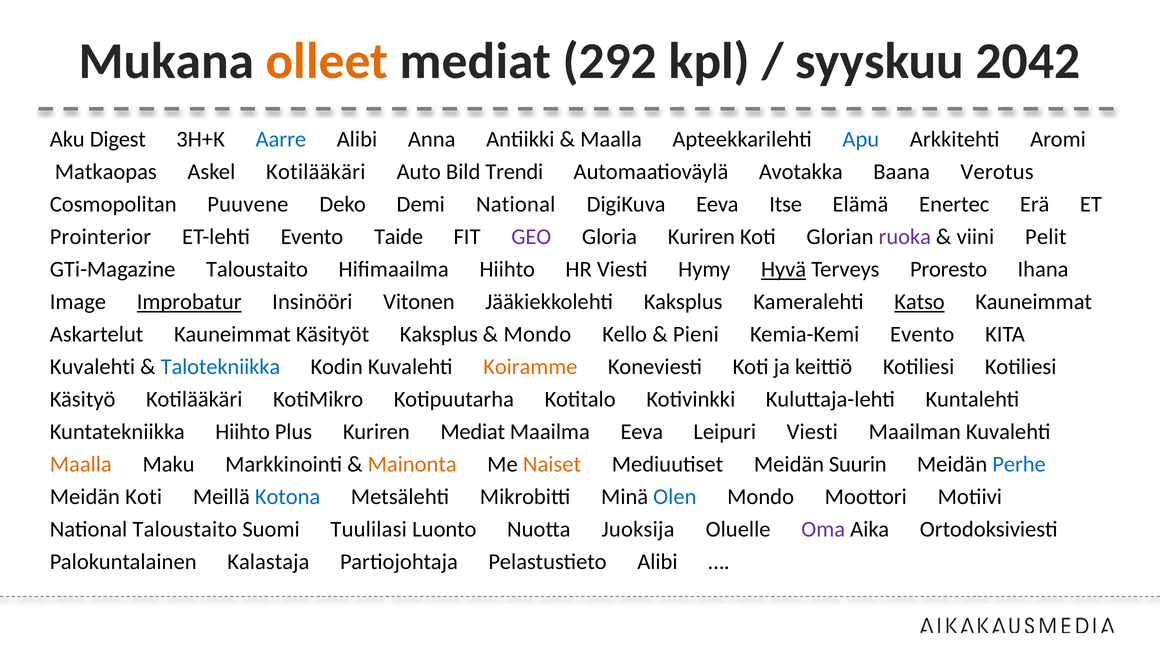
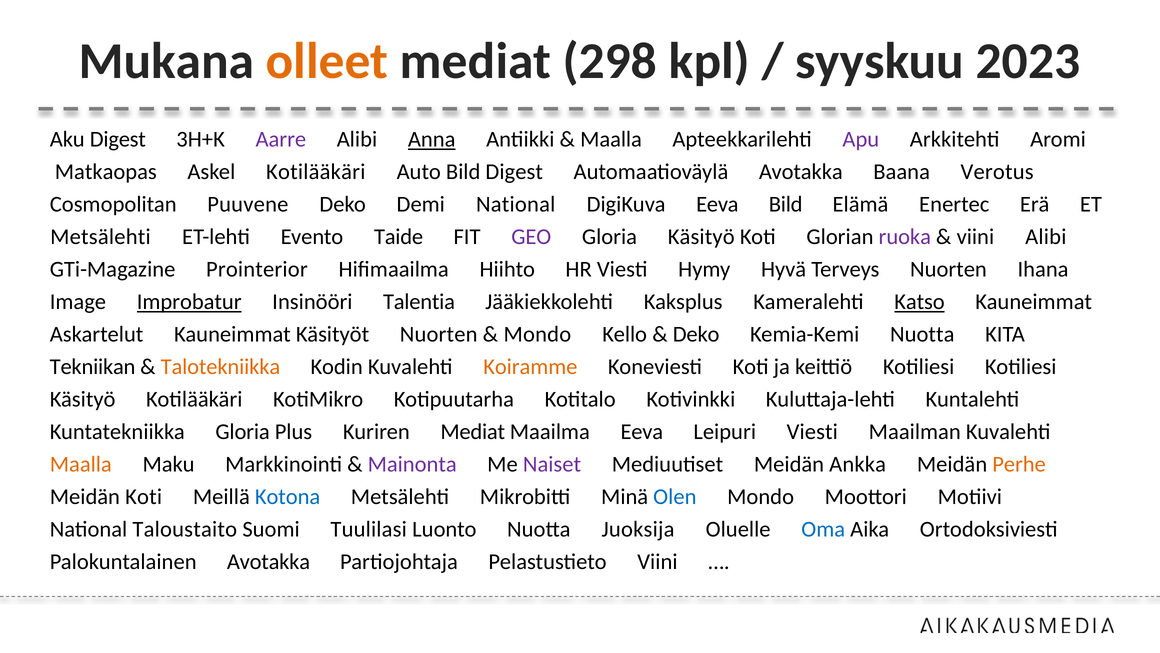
292: 292 -> 298 (610, 61)
2042: 2042 -> 2023 (1028, 61)
Aarre colour: blue -> purple (281, 139)
Anna underline: none -> present (432, 139)
Apu colour: blue -> purple (861, 139)
Bild Trendi: Trendi -> Digest (514, 172)
Eeva Itse: Itse -> Bild (786, 204)
Prointerior: Prointerior -> Metsälehti (100, 237)
Gloria Kuriren: Kuriren -> Käsityö (701, 237)
viini Pelit: Pelit -> Alibi (1046, 237)
GTi-Magazine Taloustaito: Taloustaito -> Prointerior (257, 269)
Hyvä underline: present -> none (784, 269)
Terveys Proresto: Proresto -> Nuorten (948, 269)
Vitonen: Vitonen -> Talentia (419, 302)
Käsityöt Kaksplus: Kaksplus -> Nuorten (439, 334)
Pieni: Pieni -> Deko (696, 334)
Kemia-Kemi Evento: Evento -> Nuotta (922, 334)
Kuvalehti: Kuvalehti -> Tekniikan (93, 367)
Talotekniikka colour: blue -> orange (220, 367)
Kuntatekniikka Hiihto: Hiihto -> Gloria (243, 432)
Mainonta colour: orange -> purple (412, 464)
Naiset colour: orange -> purple (552, 464)
Suurin: Suurin -> Ankka (858, 464)
Perhe colour: blue -> orange (1019, 464)
Oma colour: purple -> blue (823, 529)
Palokuntalainen Kalastaja: Kalastaja -> Avotakka (268, 561)
Pelastustieto Alibi: Alibi -> Viini (657, 561)
